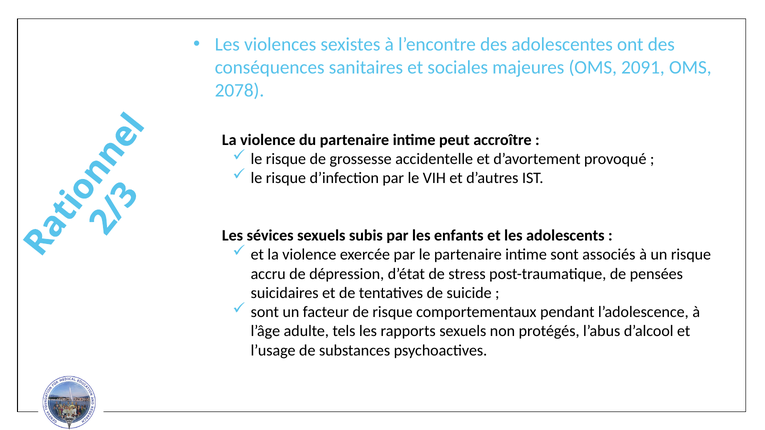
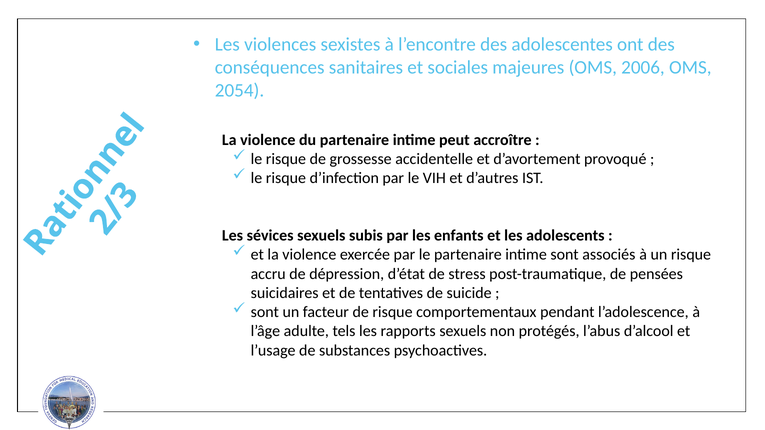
2091: 2091 -> 2006 (643, 68)
2078: 2078 -> 2054 (240, 91)
